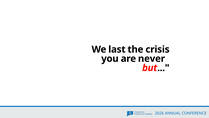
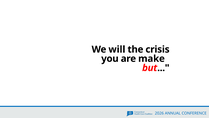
last: last -> will (117, 49)
never: never -> make (151, 58)
